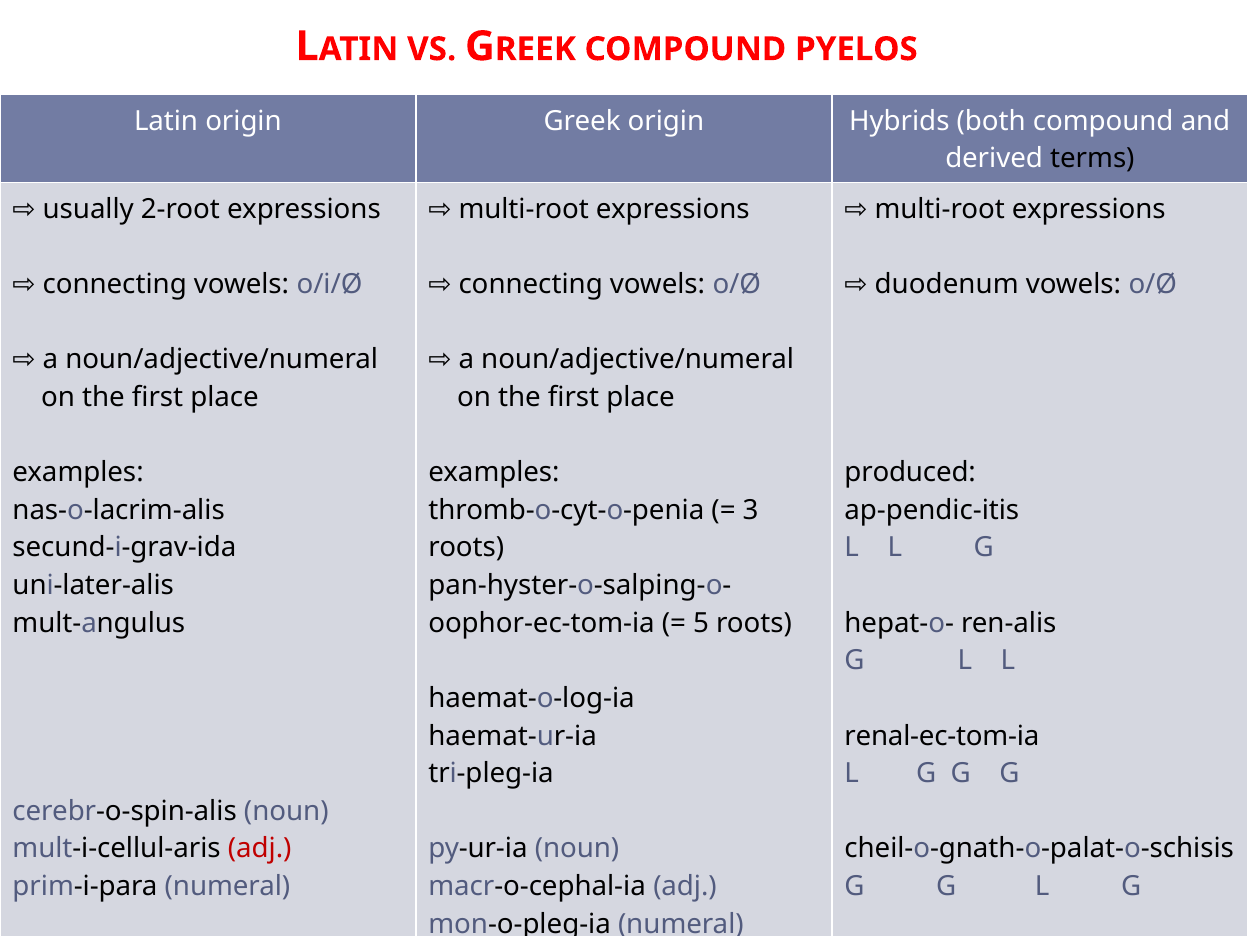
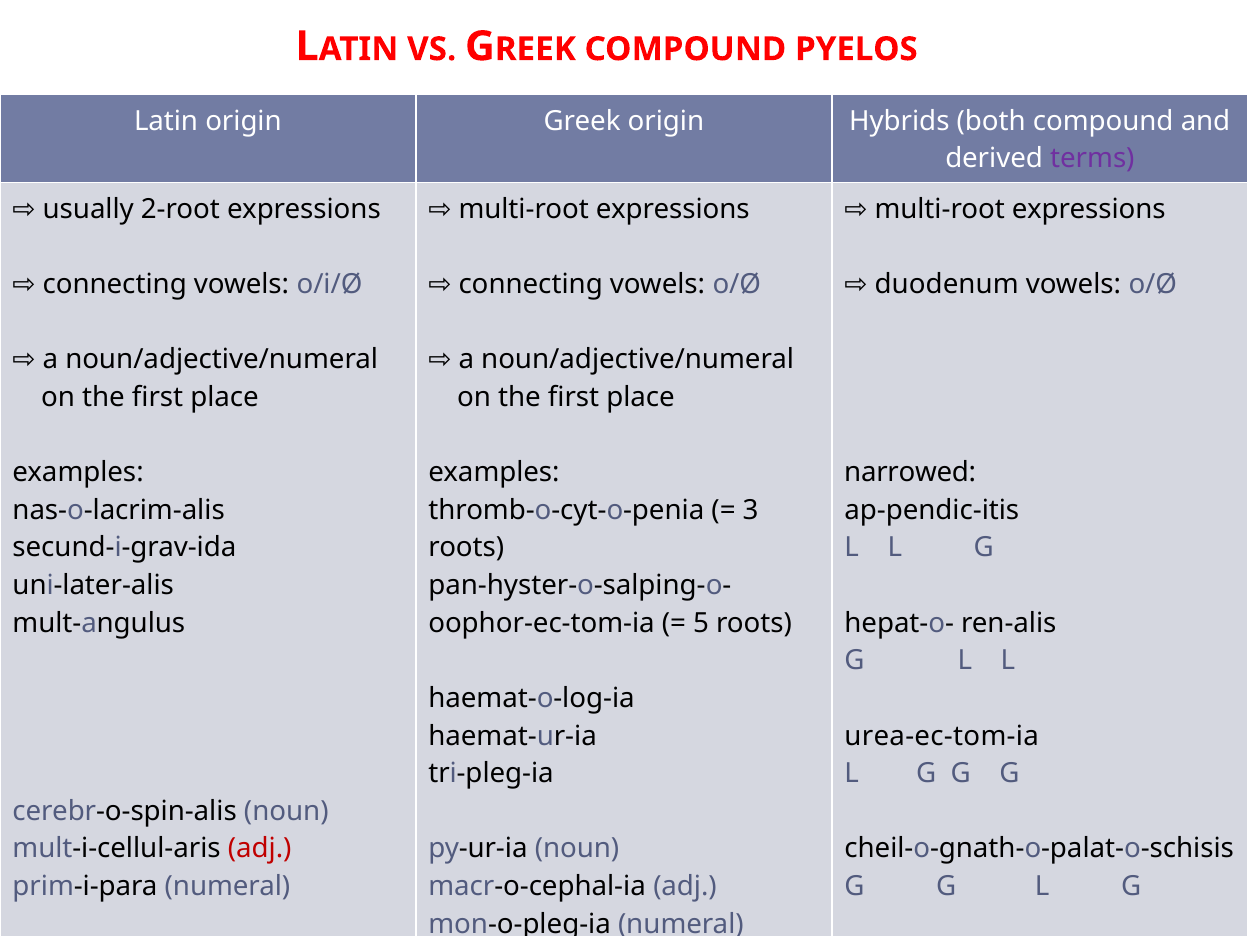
terms colour: black -> purple (1092, 159)
produced: produced -> narrowed (910, 472)
renal-ec-tom-ia: renal-ec-tom-ia -> urea-ec-tom-ia (942, 736)
